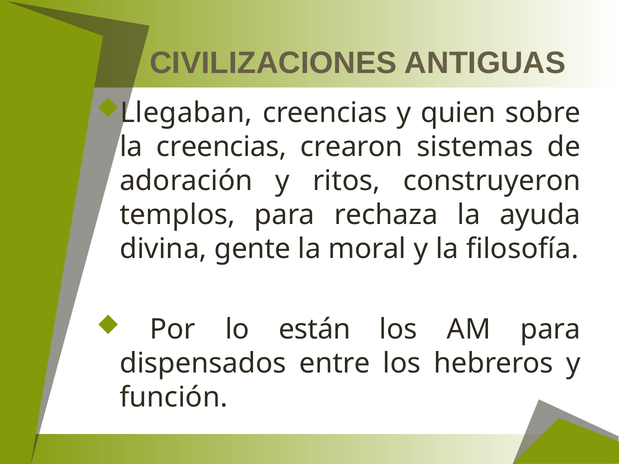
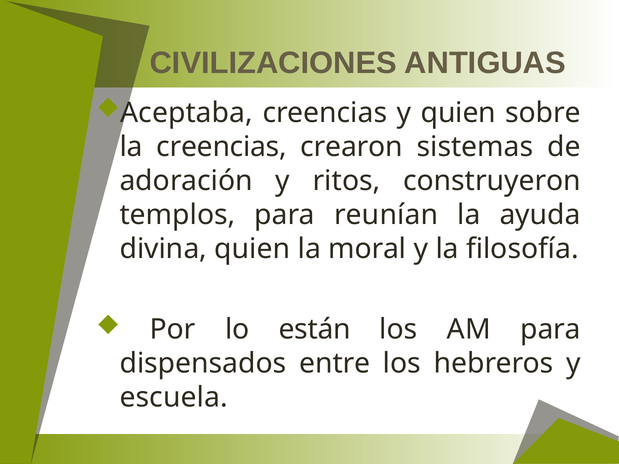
Llegaban: Llegaban -> Aceptaba (187, 113)
rechaza: rechaza -> reunían (386, 215)
divina gente: gente -> quien (252, 249)
función: función -> escuela (174, 398)
